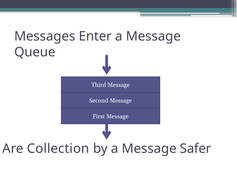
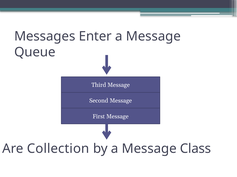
Safer: Safer -> Class (195, 149)
